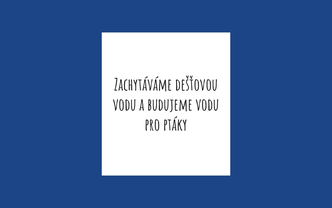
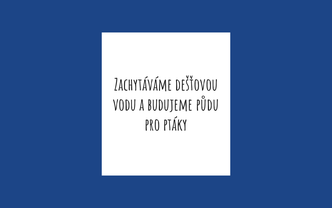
budujeme vodu: vodu -> půdu (207, 105)
